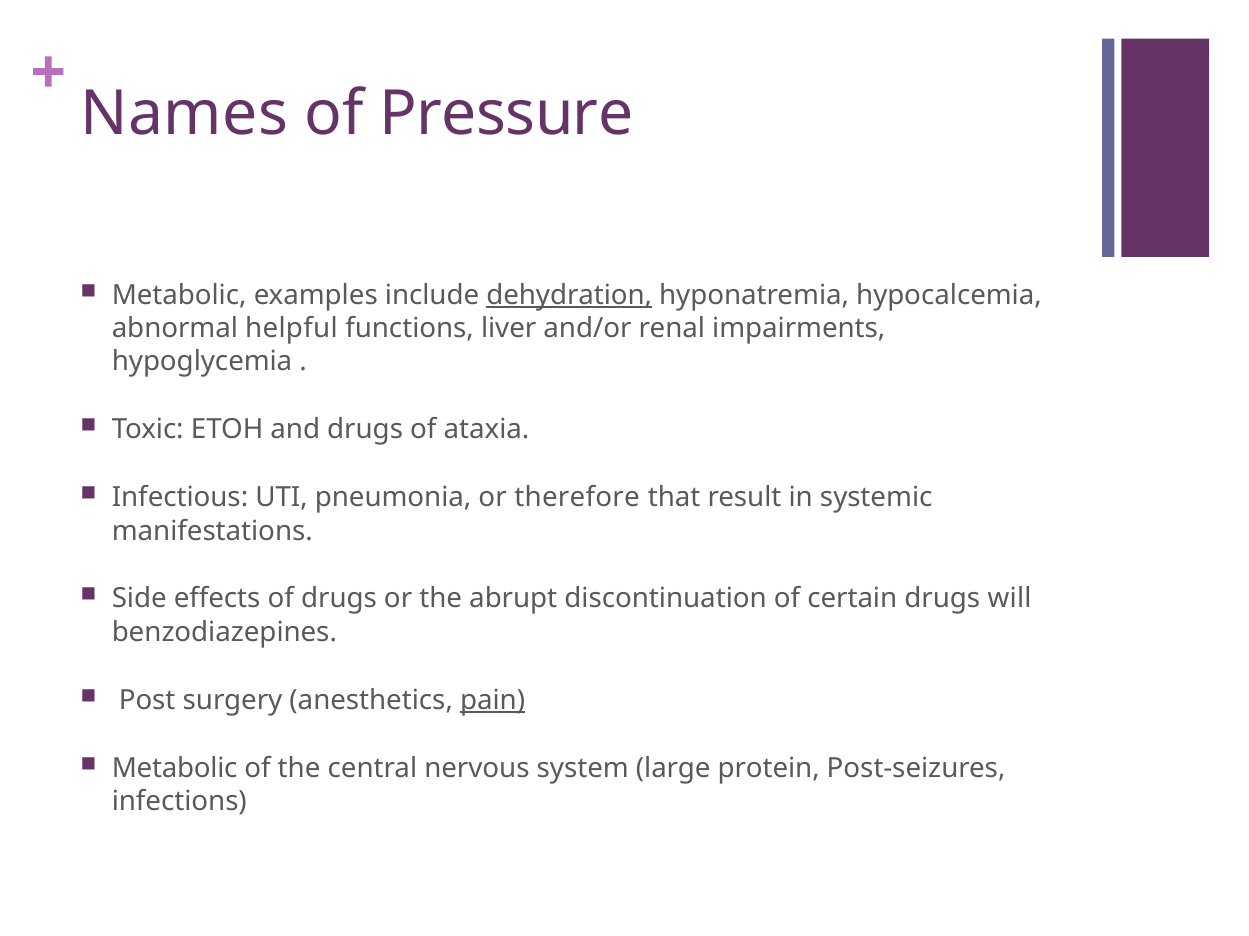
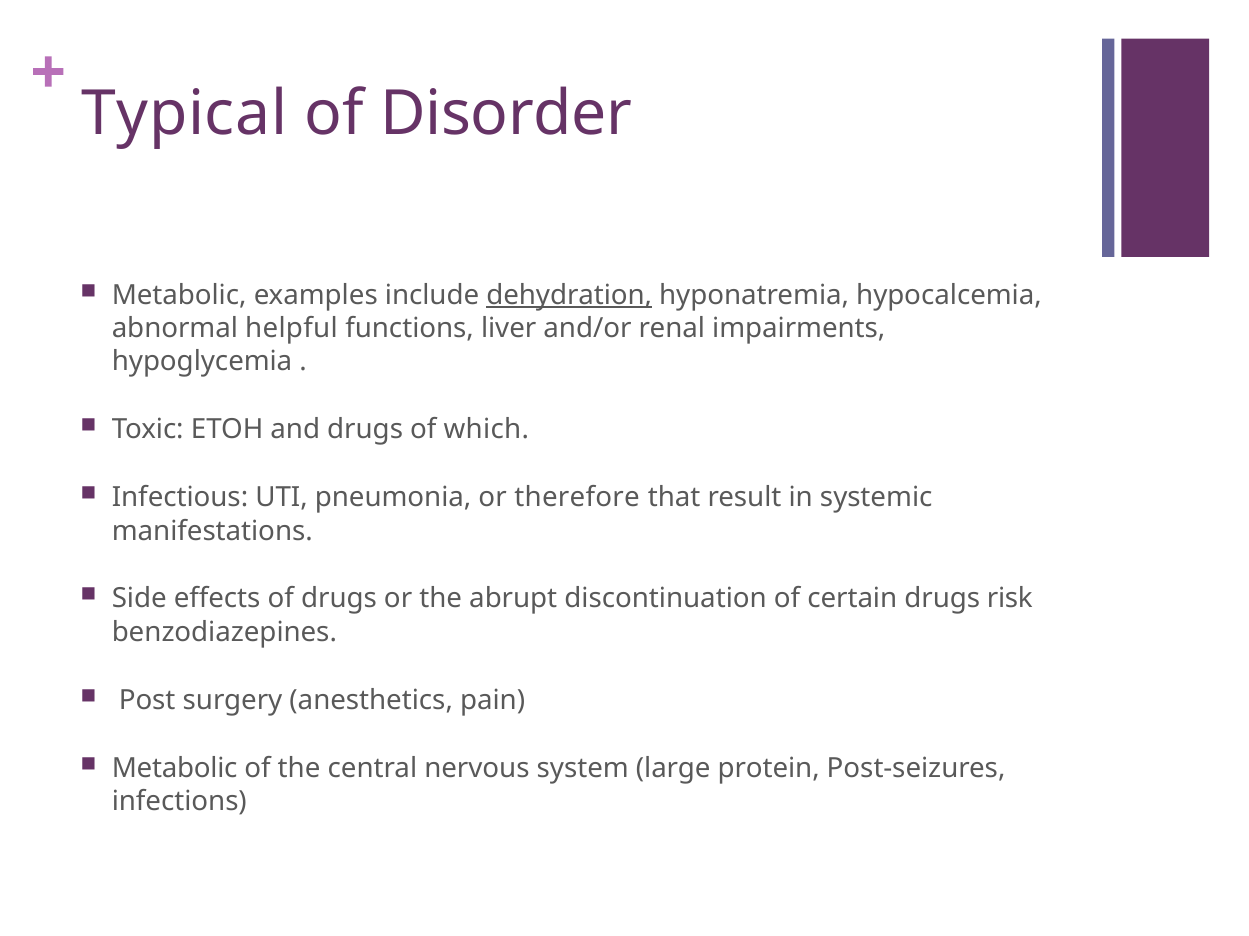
Names: Names -> Typical (184, 114)
Pressure: Pressure -> Disorder (506, 114)
ataxia: ataxia -> which (486, 430)
will: will -> risk (1010, 599)
pain underline: present -> none (493, 701)
